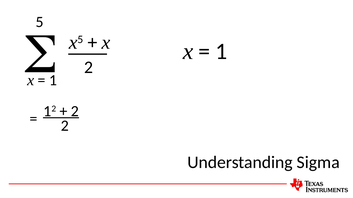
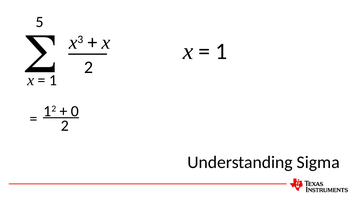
x 5: 5 -> 3 (80, 39)
2: 2 -> 0 (75, 112)
